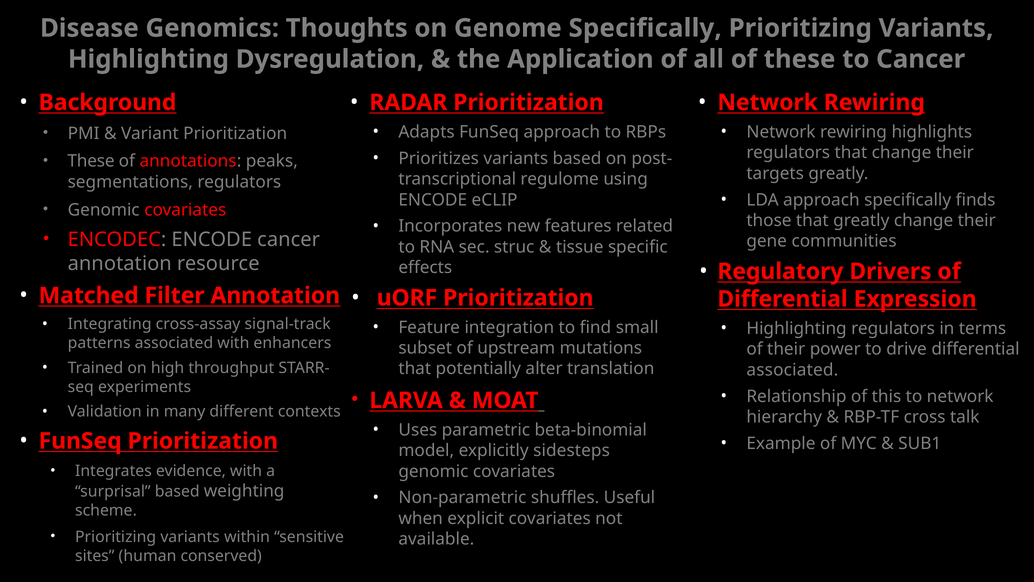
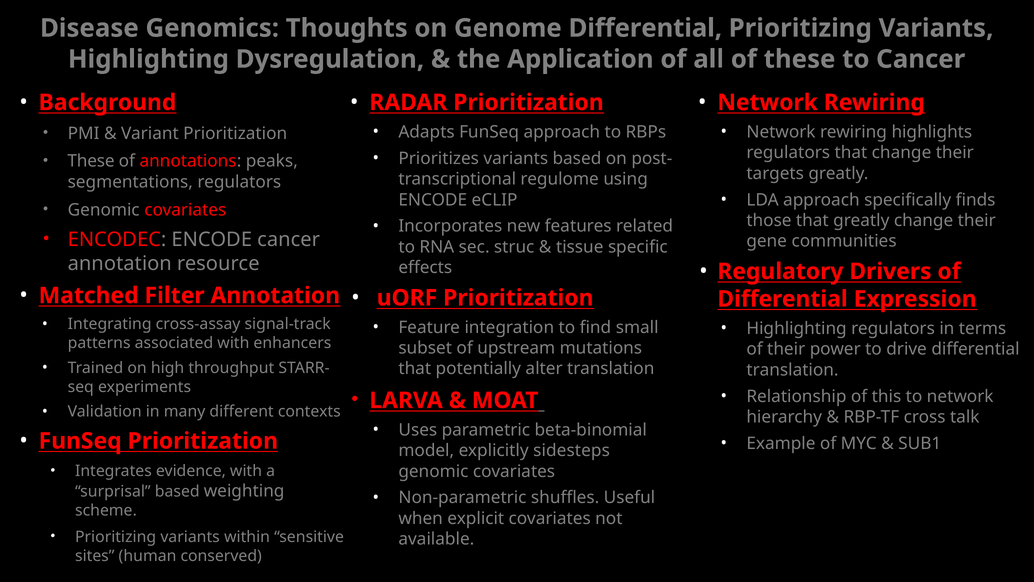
Genome Specifically: Specifically -> Differential (645, 28)
associated: associated -> translation (792, 370)
